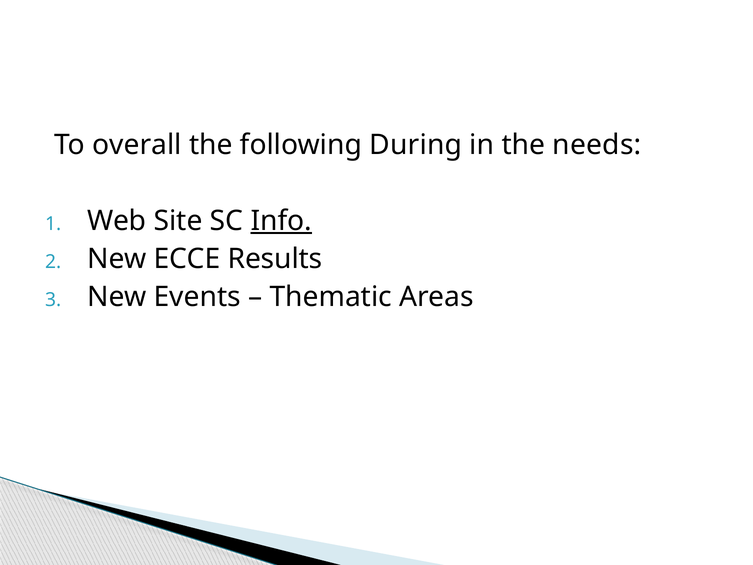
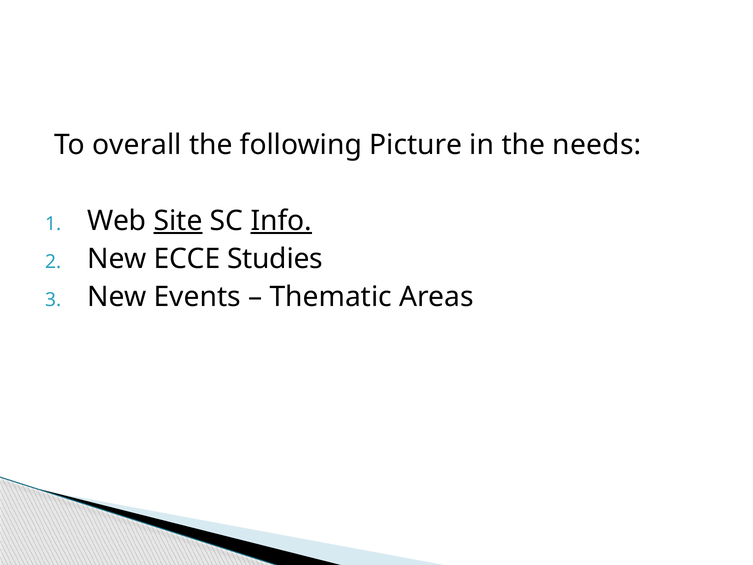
During: During -> Picture (416, 145)
Site underline: none -> present (178, 221)
Results: Results -> Studies (275, 259)
